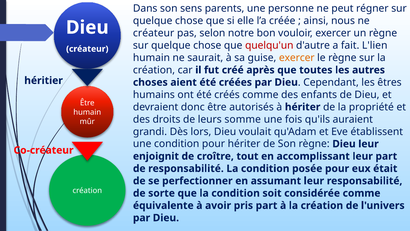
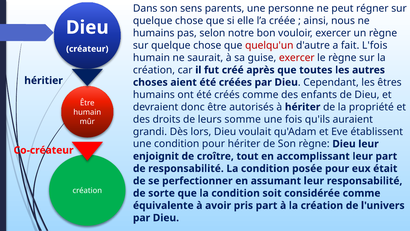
créateur: créateur -> humains (154, 33)
L'lien: L'lien -> L'fois (375, 45)
exercer colour: orange -> red (297, 58)
